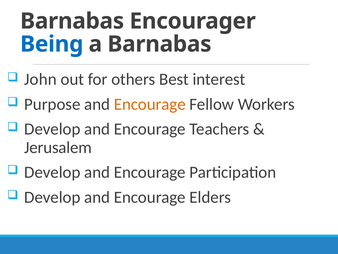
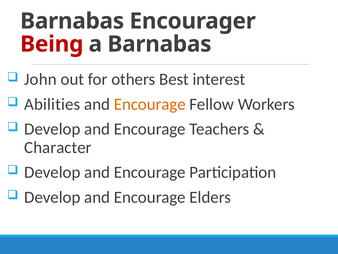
Being colour: blue -> red (52, 44)
Purpose: Purpose -> Abilities (52, 104)
Jerusalem: Jerusalem -> Character (58, 147)
